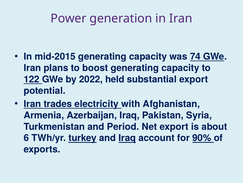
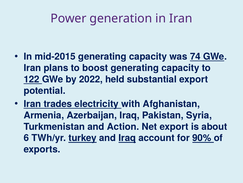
Period: Period -> Action (123, 126)
